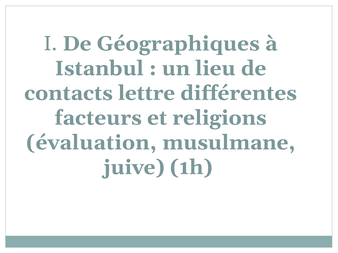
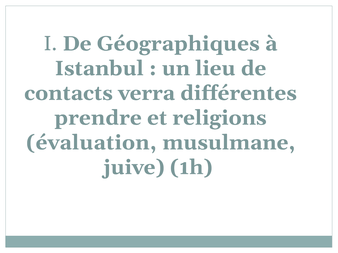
lettre: lettre -> verra (147, 93)
facteurs: facteurs -> prendre (98, 118)
